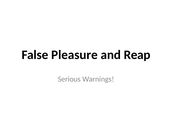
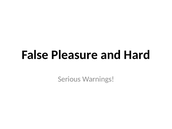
Reap: Reap -> Hard (137, 55)
